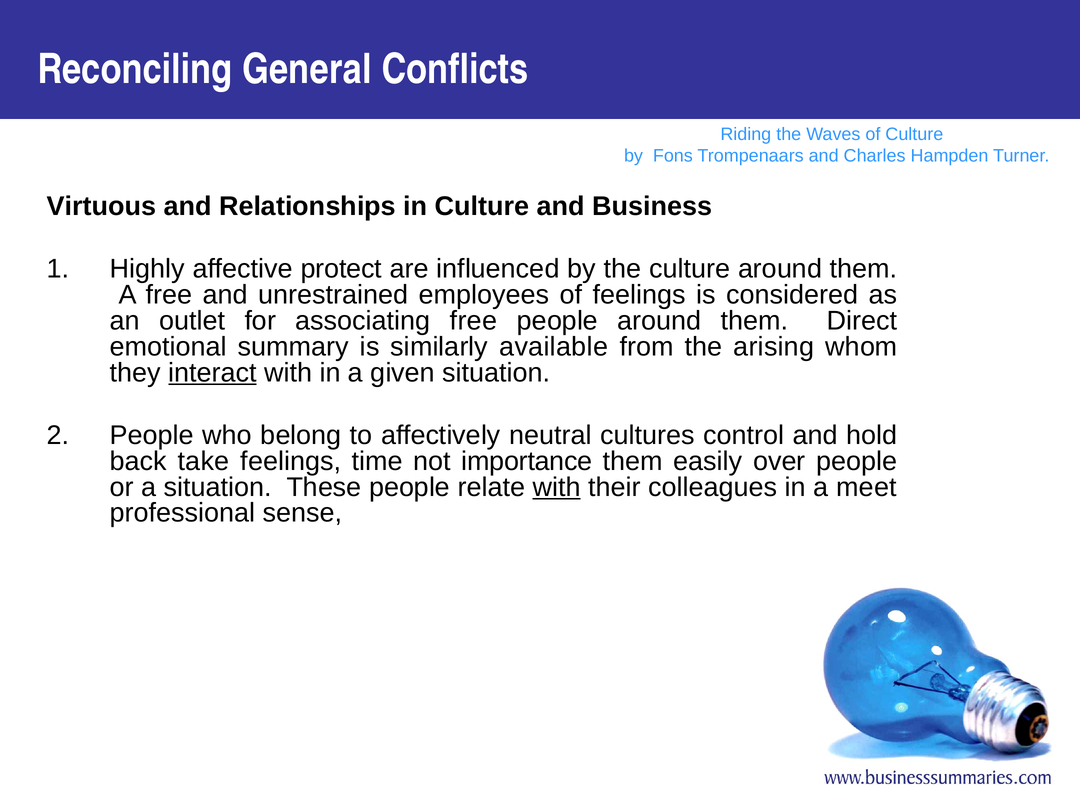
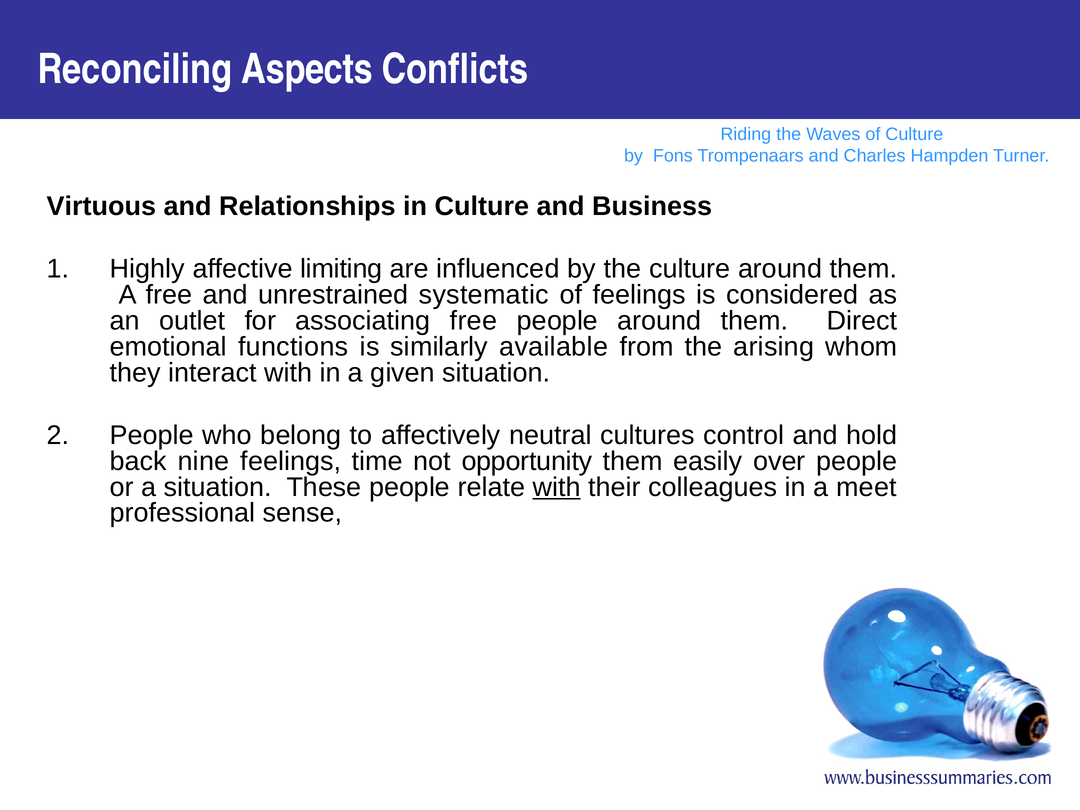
General: General -> Aspects (307, 69)
protect: protect -> limiting (341, 269)
employees: employees -> systematic (484, 295)
summary: summary -> functions (293, 347)
interact underline: present -> none (212, 373)
take: take -> nine (204, 461)
importance: importance -> opportunity (527, 461)
